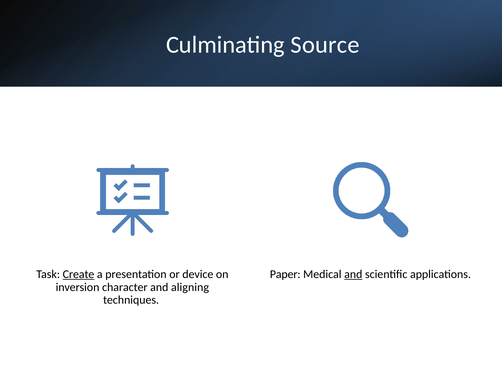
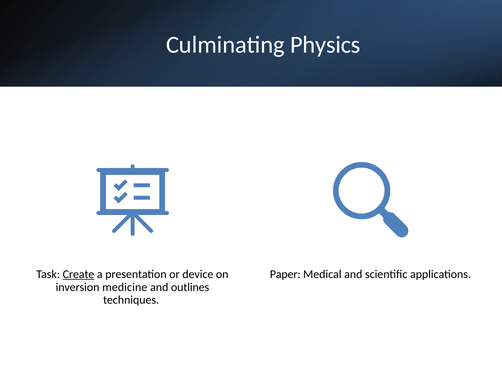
Source: Source -> Physics (325, 45)
and underline: present -> none (353, 275)
character: character -> medicine (125, 288)
aligning: aligning -> outlines (190, 288)
